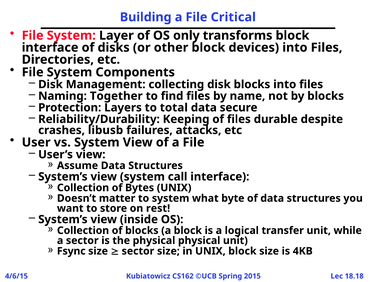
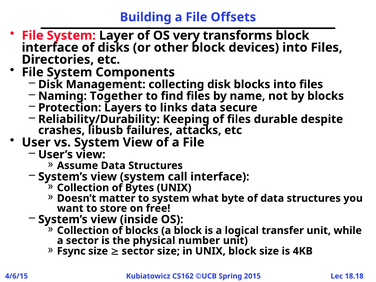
Critical: Critical -> Offsets (233, 17)
only: only -> very (186, 36)
total: total -> links (174, 108)
rest: rest -> free (158, 208)
physical physical: physical -> number (199, 241)
